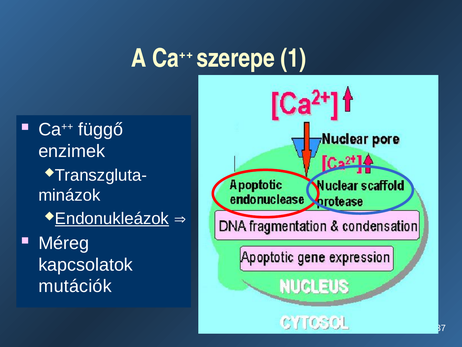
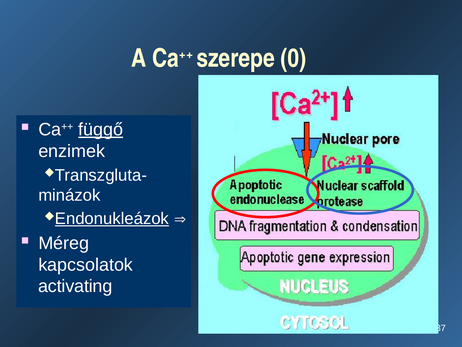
1: 1 -> 0 (293, 58)
függő underline: none -> present (101, 129)
mutációk: mutációk -> activating (75, 286)
